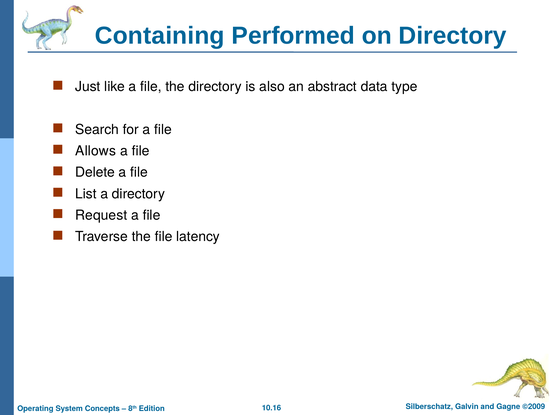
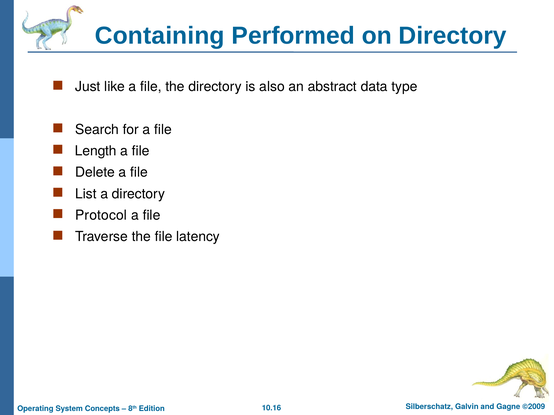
Allows: Allows -> Length (96, 151)
Request: Request -> Protocol (101, 216)
